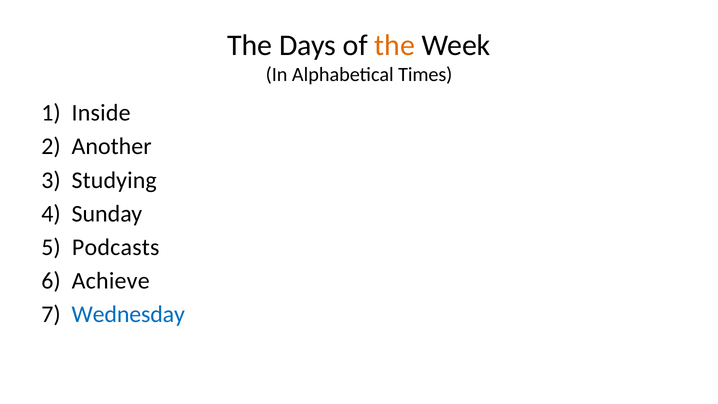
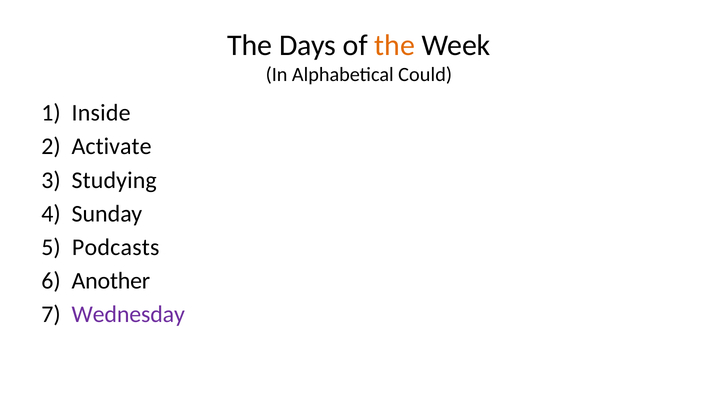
Times: Times -> Could (425, 75)
Another: Another -> Activate (112, 147)
Achieve: Achieve -> Another (111, 281)
Wednesday colour: blue -> purple (128, 314)
